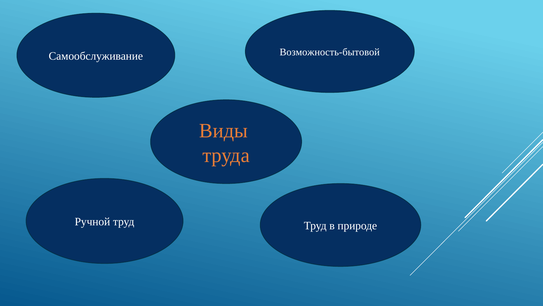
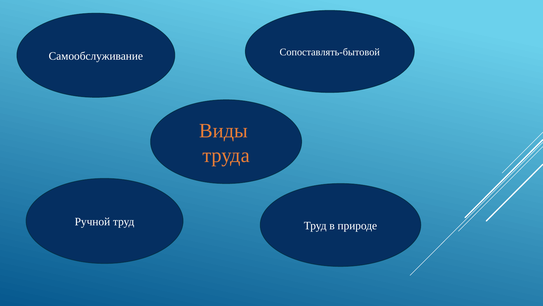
Возможность-бытовой: Возможность-бытовой -> Сопоставлять-бытовой (330, 52)
